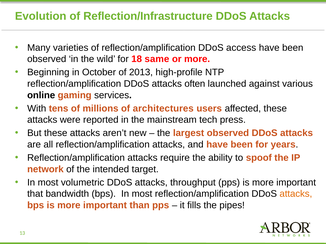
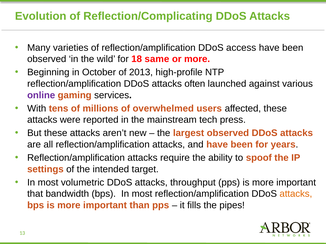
Reflection/Infrastructure: Reflection/Infrastructure -> Reflection/Complicating (148, 16)
online colour: black -> purple (41, 95)
architectures: architectures -> overwhelmed (163, 109)
network: network -> settings (45, 169)
